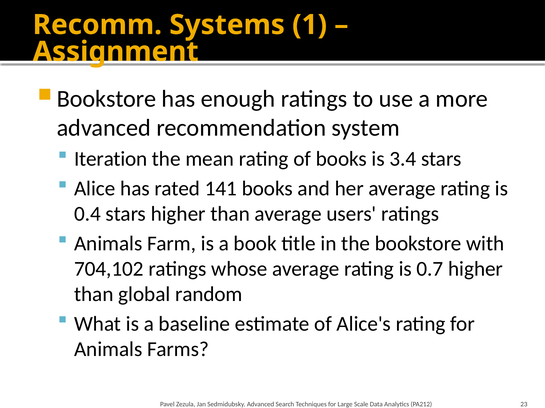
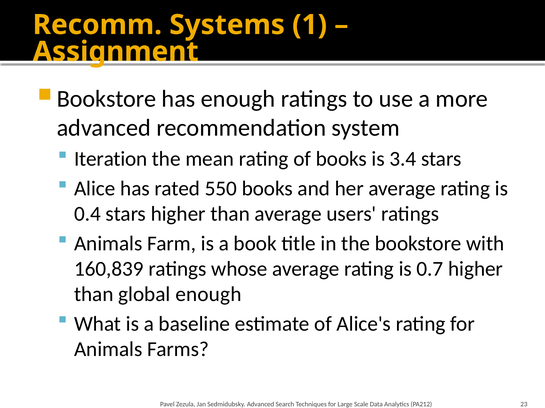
141: 141 -> 550 (221, 189)
704,102: 704,102 -> 160,839 (109, 269)
global random: random -> enough (209, 295)
